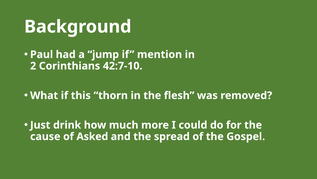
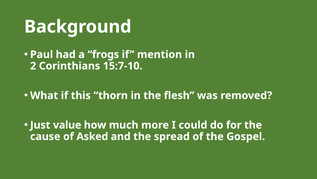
jump: jump -> frogs (103, 54)
42:7-10: 42:7-10 -> 15:7-10 (123, 66)
drink: drink -> value (67, 125)
